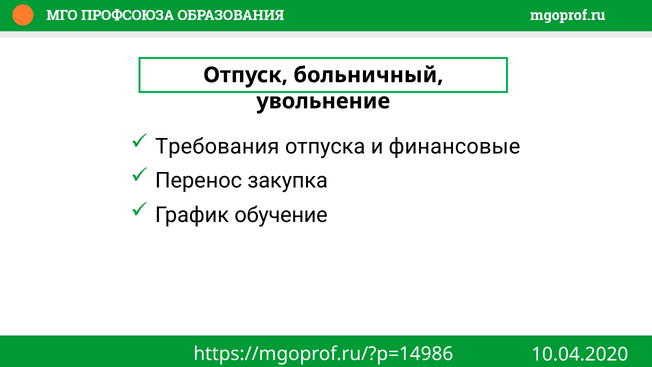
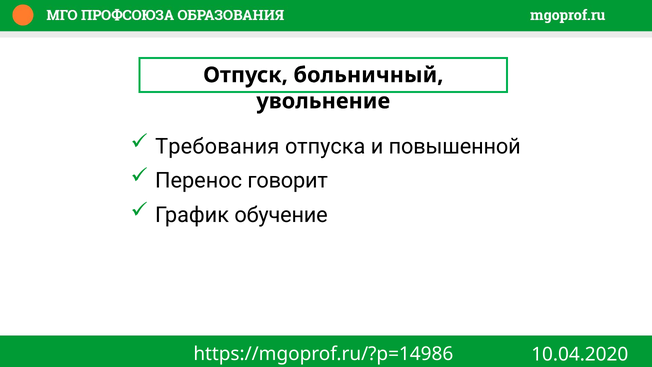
финансовые: финансовые -> повышенной (455, 146)
закупка: закупка -> говорит (288, 181)
